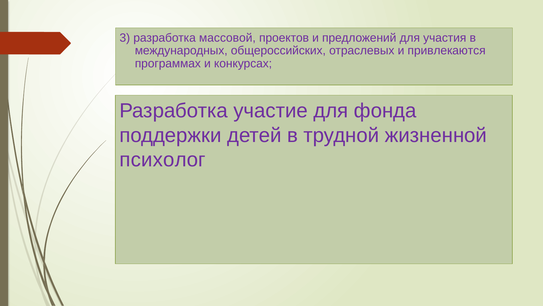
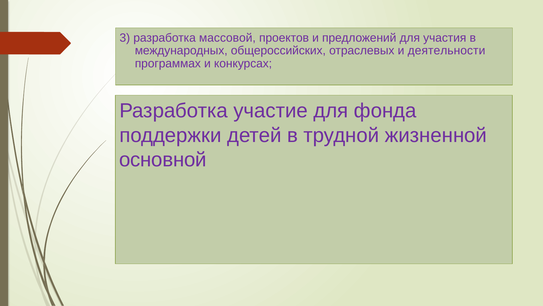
привлекаются: привлекаются -> деятельности (447, 51)
психолог: психолог -> основной (163, 160)
